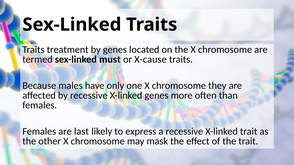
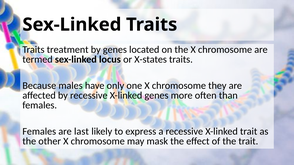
must: must -> locus (110, 59)
X-cause: X-cause -> X-states (151, 59)
